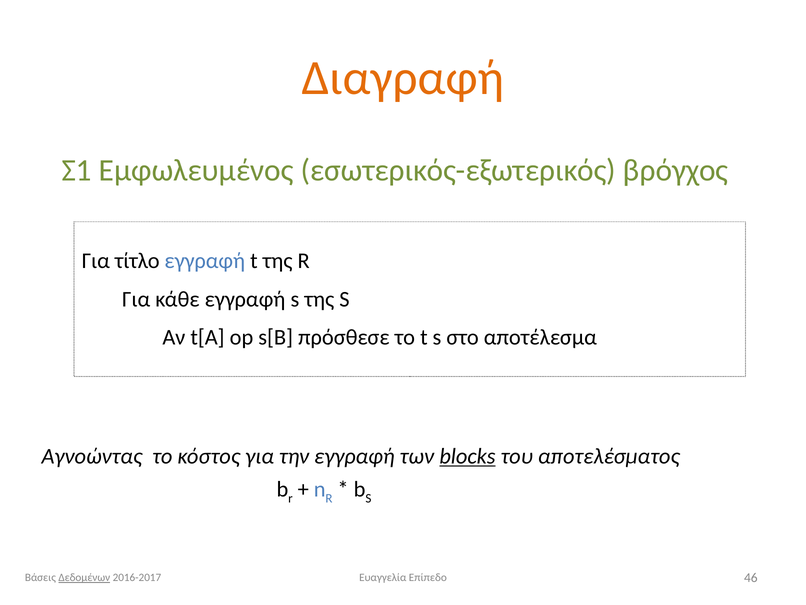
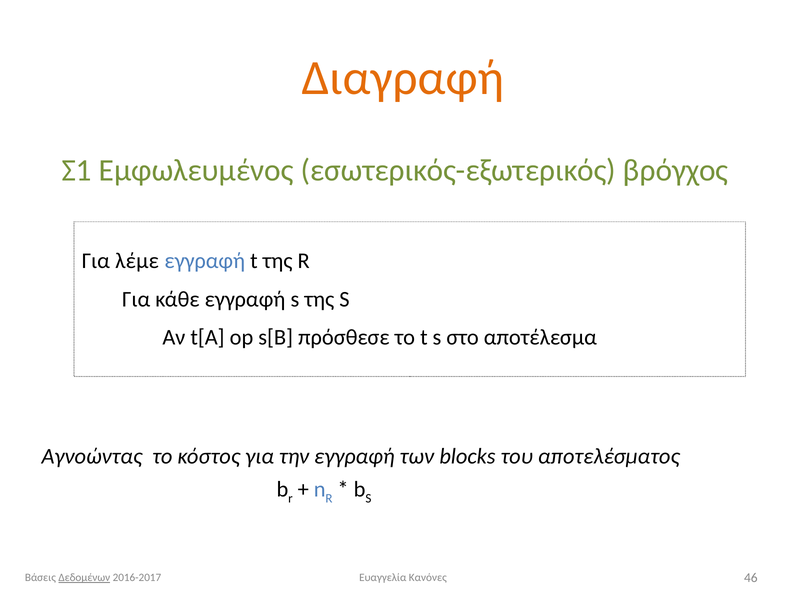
τίτλο: τίτλο -> λέμε (137, 261)
blocks underline: present -> none (467, 456)
Επίπεδο: Επίπεδο -> Κανόνες (428, 577)
